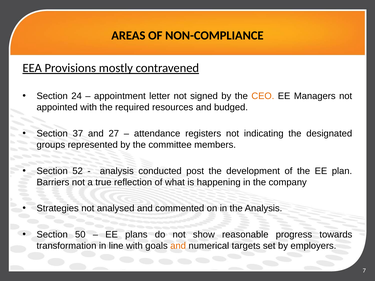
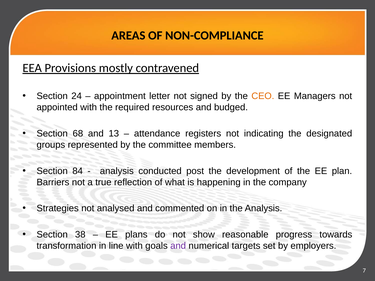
37: 37 -> 68 (78, 134)
27: 27 -> 13 (114, 134)
52: 52 -> 84 (78, 171)
50: 50 -> 38 (80, 235)
and colour: orange -> purple (178, 246)
